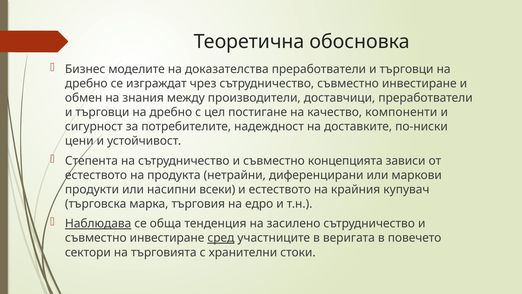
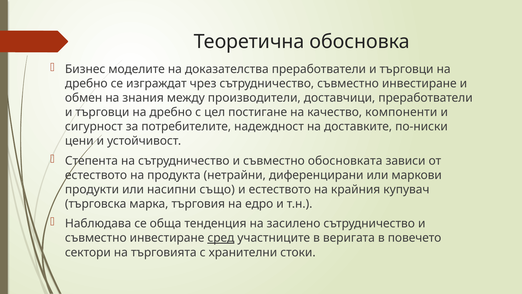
концепцията: концепцията -> обосновката (345, 161)
всеки: всеки -> също (217, 189)
Наблюдава underline: present -> none (98, 223)
